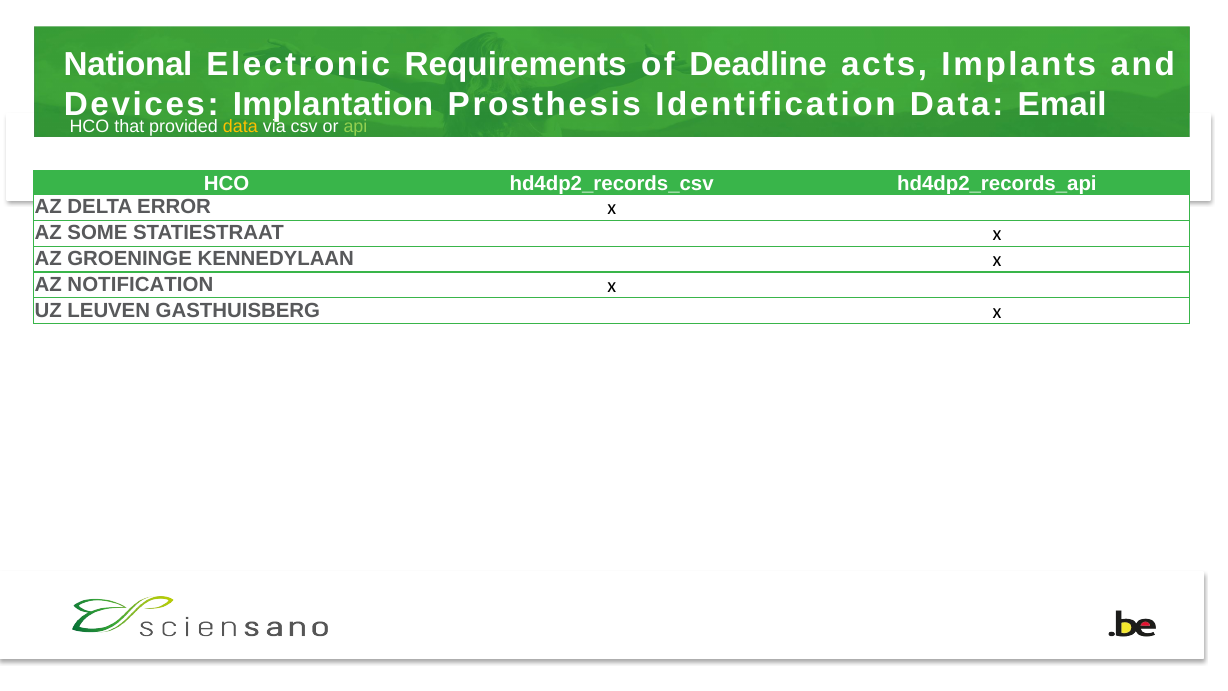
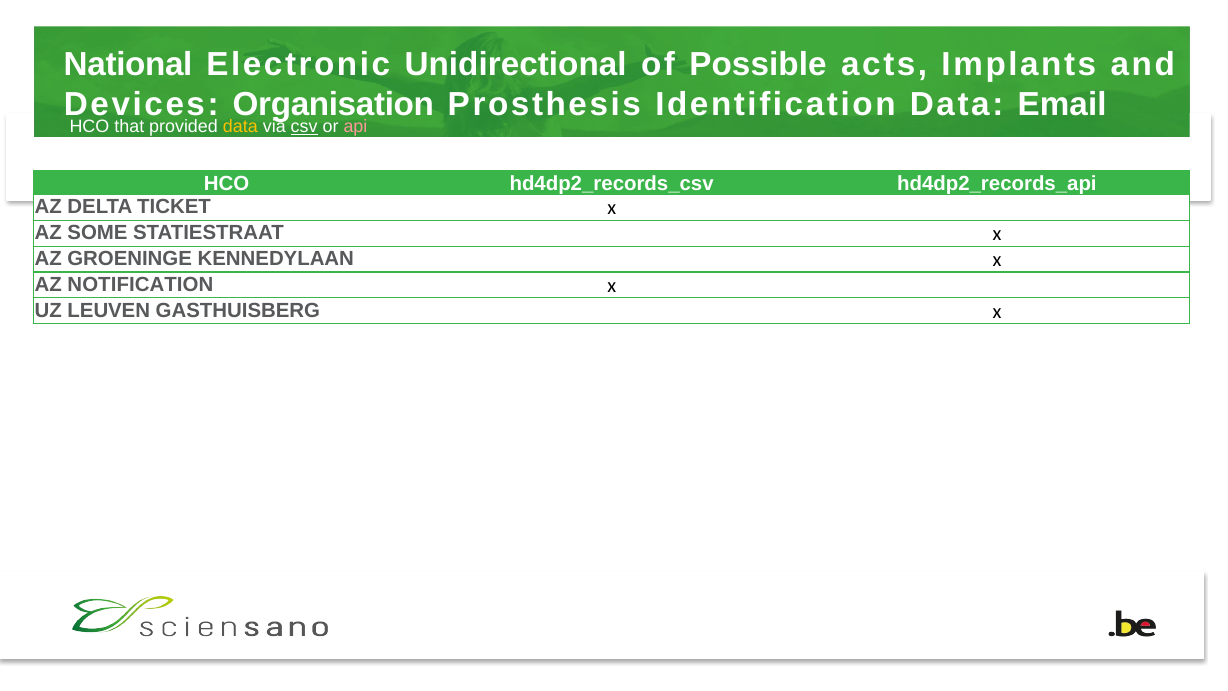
Requirements: Requirements -> Unidirectional (516, 64)
Deadline: Deadline -> Possible (758, 64)
Implantation: Implantation -> Organisation (333, 104)
csv underline: none -> present (304, 127)
api colour: light green -> pink (355, 127)
ERROR: ERROR -> TICKET (174, 207)
